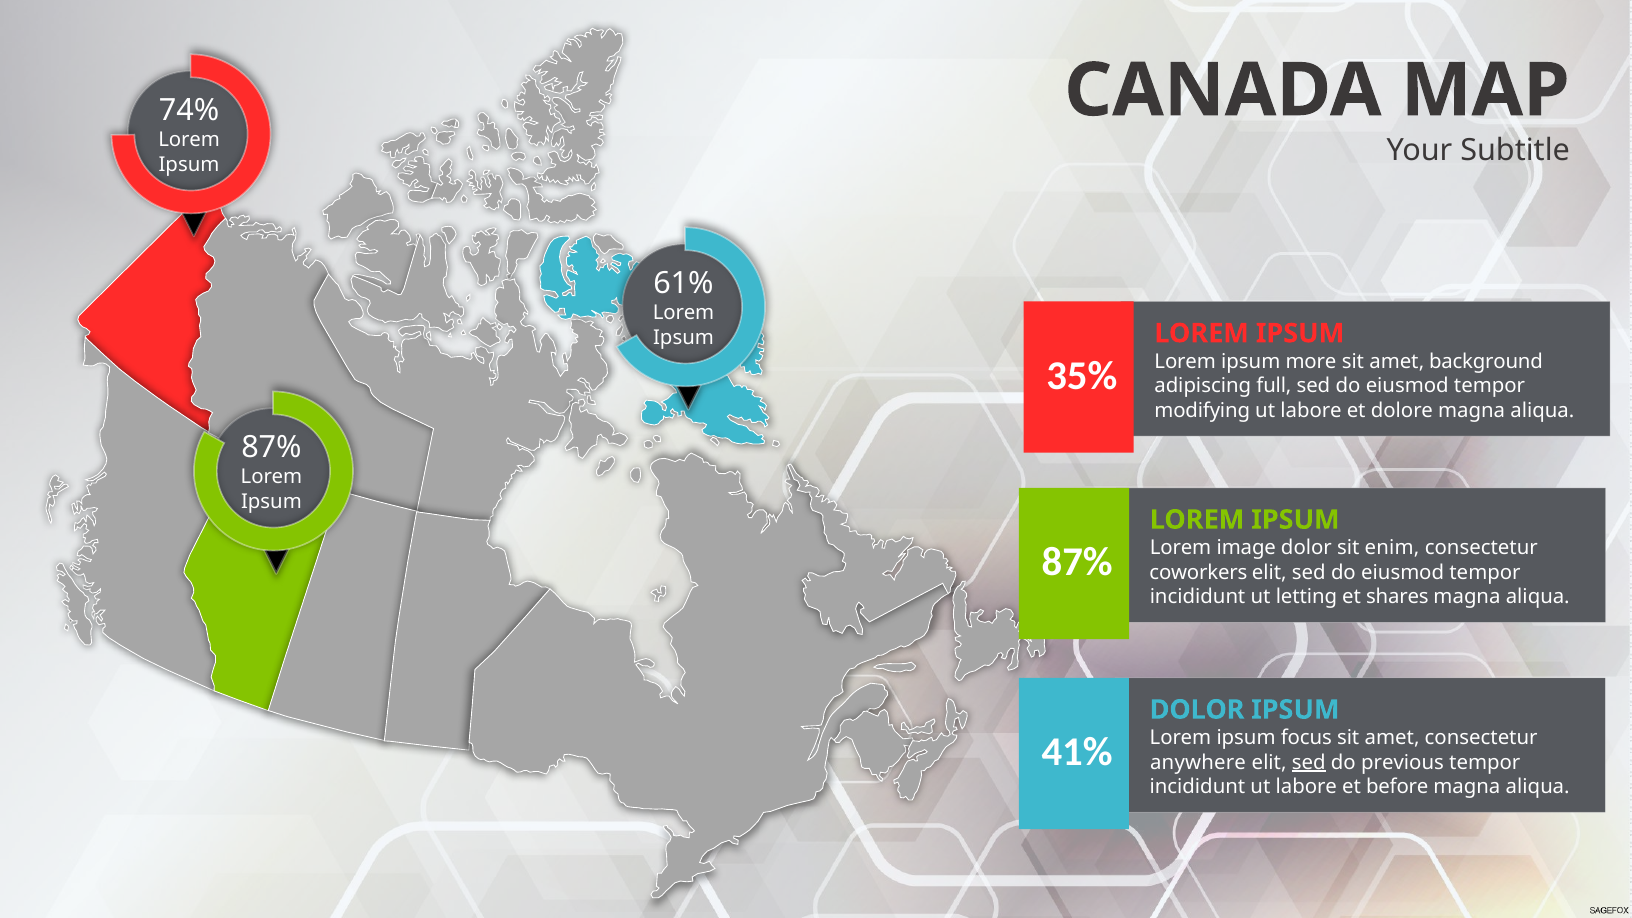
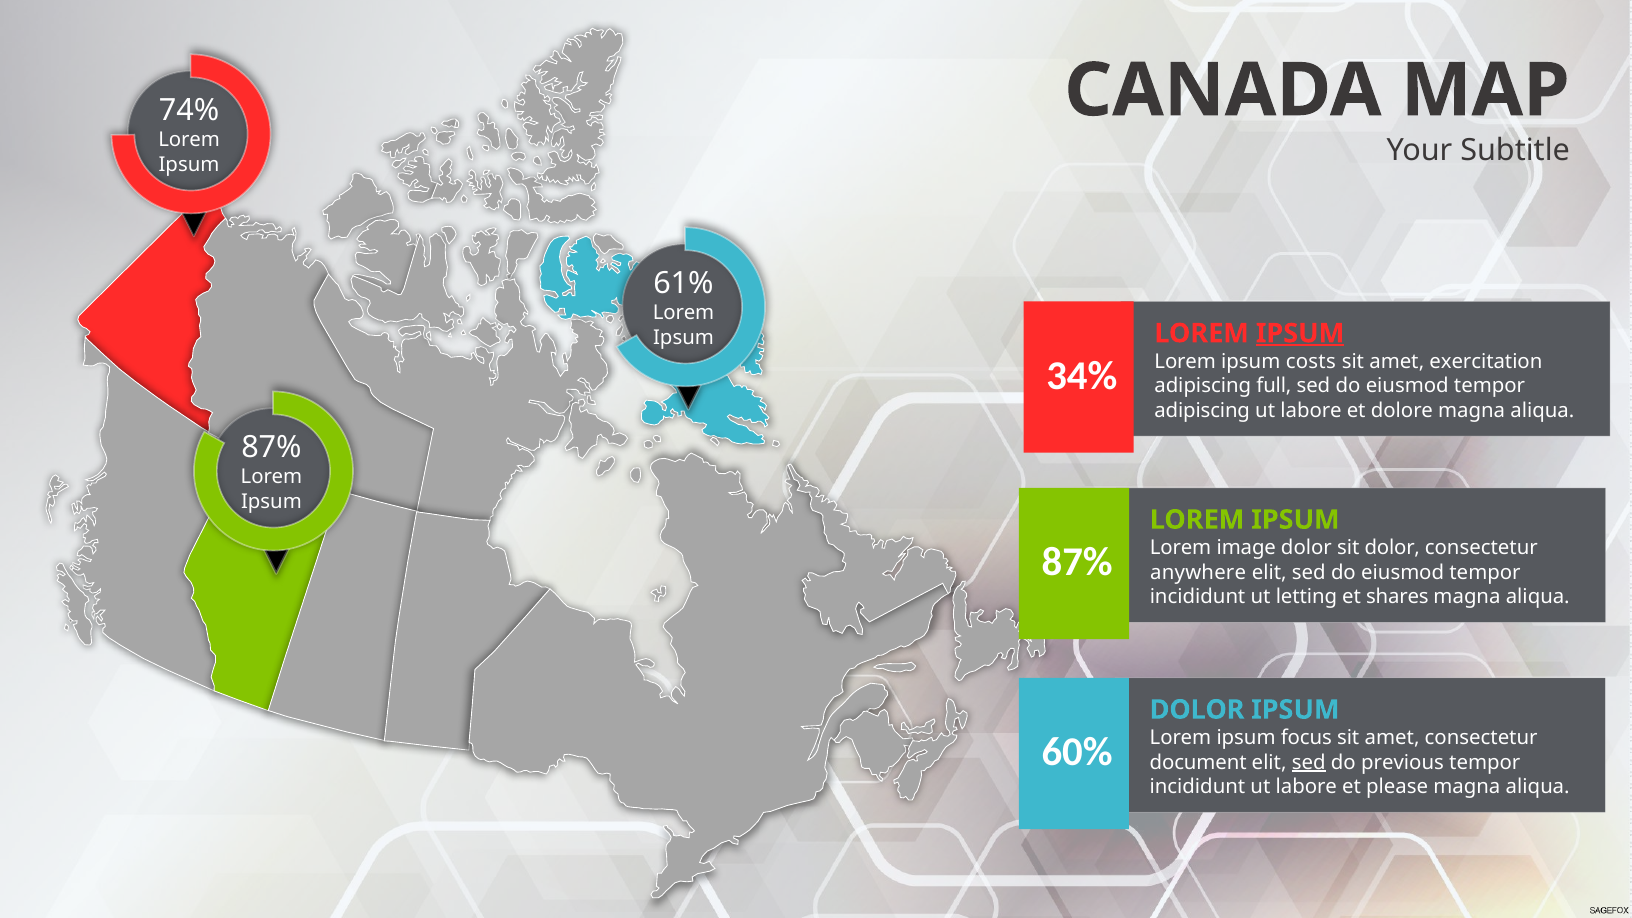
IPSUM underline: none -> present (1300, 333)
more: more -> costs (1311, 361)
background: background -> exercitation (1486, 361)
35%: 35% -> 34% (1082, 376)
modifying: modifying -> adipiscing (1202, 410)
sit enim: enim -> dolor (1392, 548)
coworkers: coworkers -> anywhere (1198, 572)
41%: 41% -> 60% (1077, 752)
anywhere: anywhere -> document (1198, 762)
before: before -> please (1397, 787)
